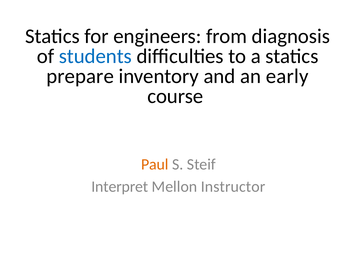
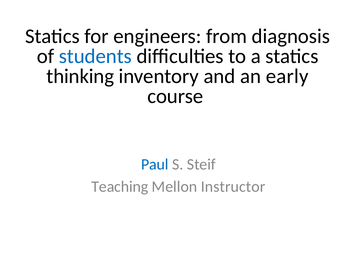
prepare: prepare -> thinking (80, 76)
Paul colour: orange -> blue (155, 164)
Interpret: Interpret -> Teaching (120, 186)
